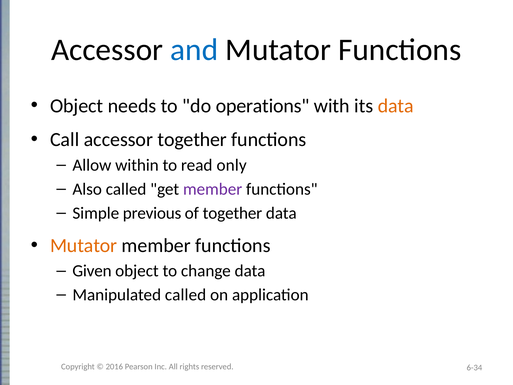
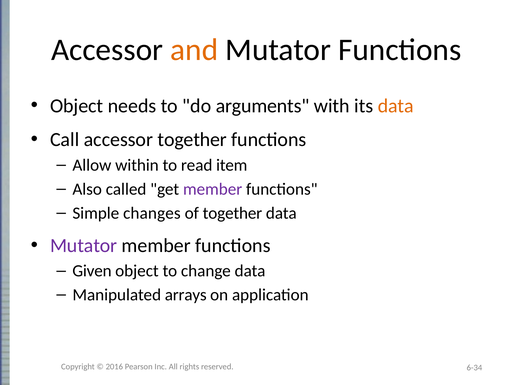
and colour: blue -> orange (194, 50)
operations: operations -> arguments (263, 106)
only: only -> item (232, 165)
previous: previous -> changes (152, 213)
Mutator colour: orange -> purple (84, 245)
Manipulated called: called -> arrays (186, 295)
